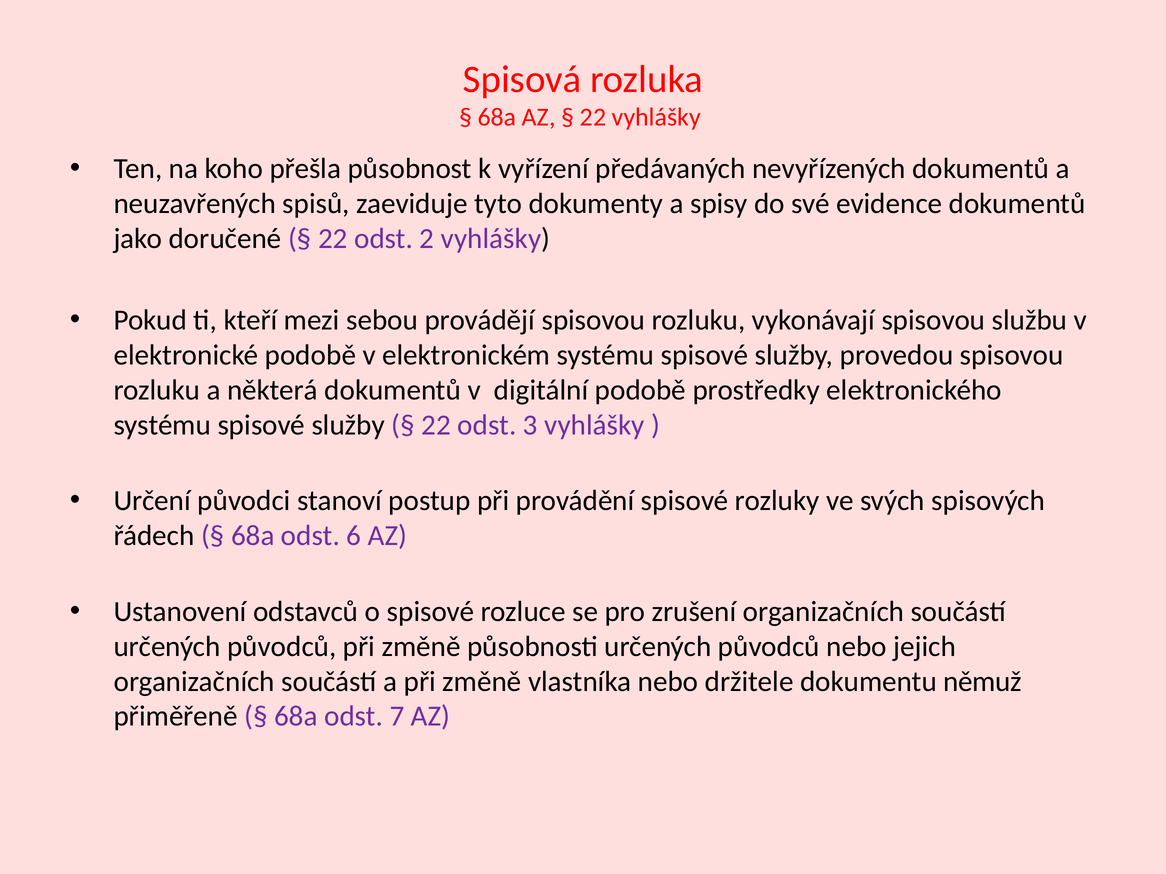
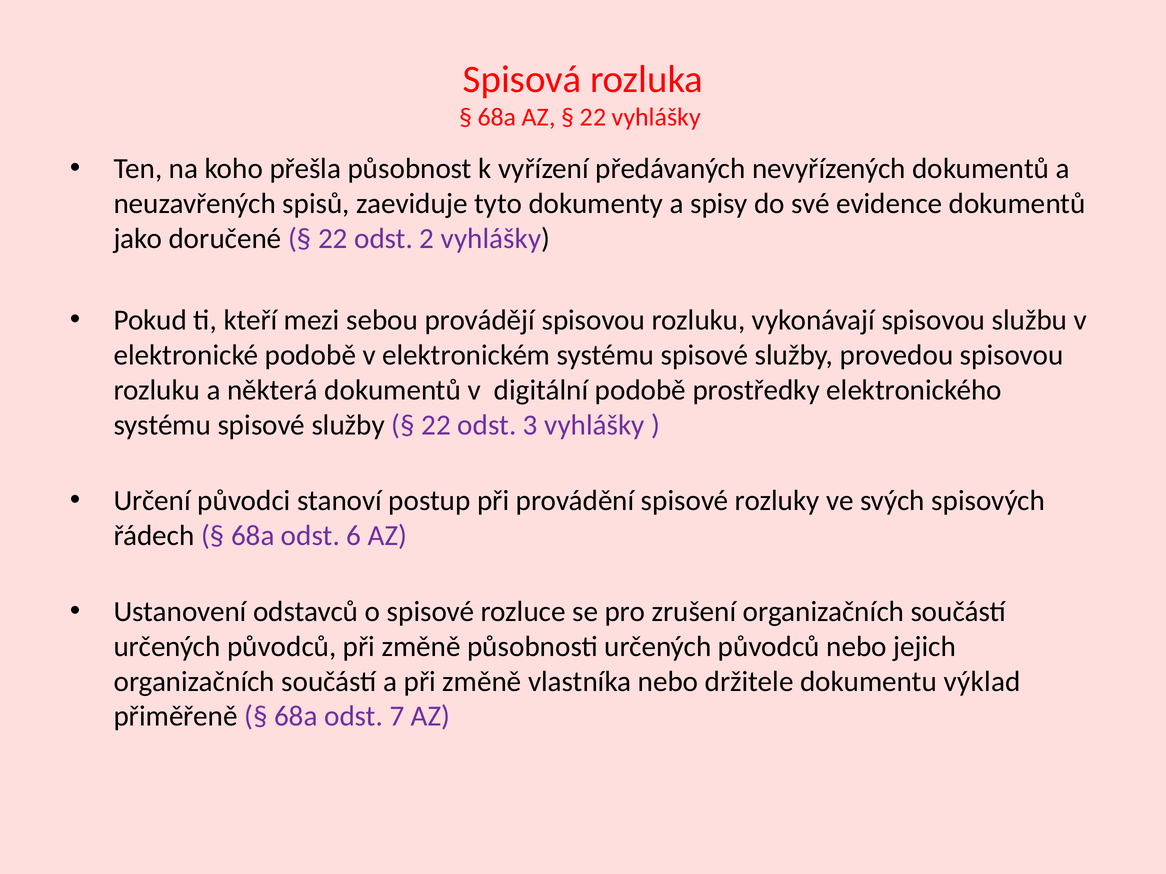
němuž: němuž -> výklad (982, 682)
